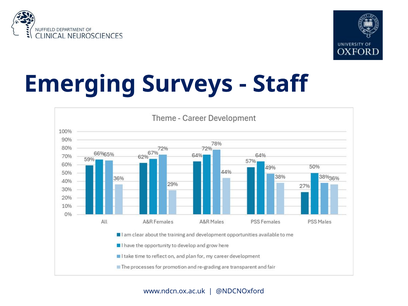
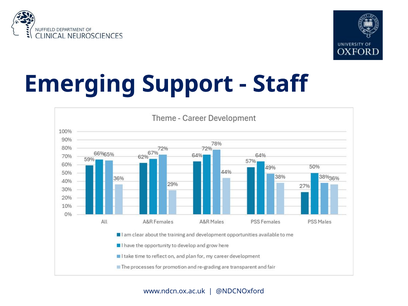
Surveys: Surveys -> Support (188, 84)
